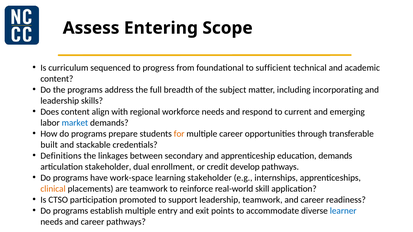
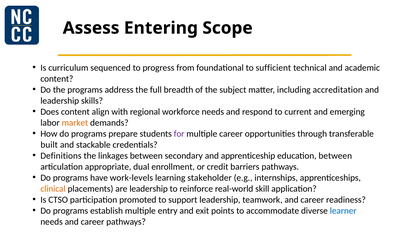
incorporating: incorporating -> accreditation (338, 90)
market colour: blue -> orange (75, 123)
for colour: orange -> purple (179, 134)
education demands: demands -> between (335, 156)
articulation stakeholder: stakeholder -> appropriate (108, 167)
develop: develop -> barriers (245, 167)
work-space: work-space -> work-levels (131, 178)
are teamwork: teamwork -> leadership (149, 189)
